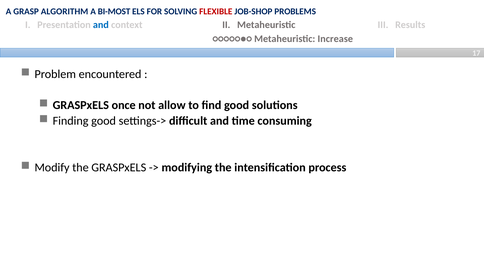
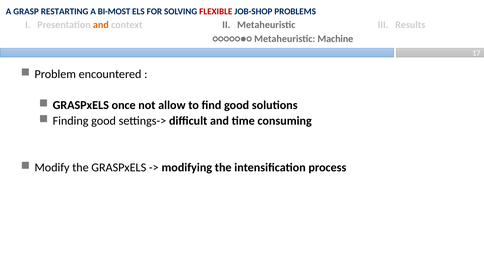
ALGORITHM: ALGORITHM -> RESTARTING (65, 12)
and colour: blue -> orange (101, 25)
Increase: Increase -> Machine (335, 39)
